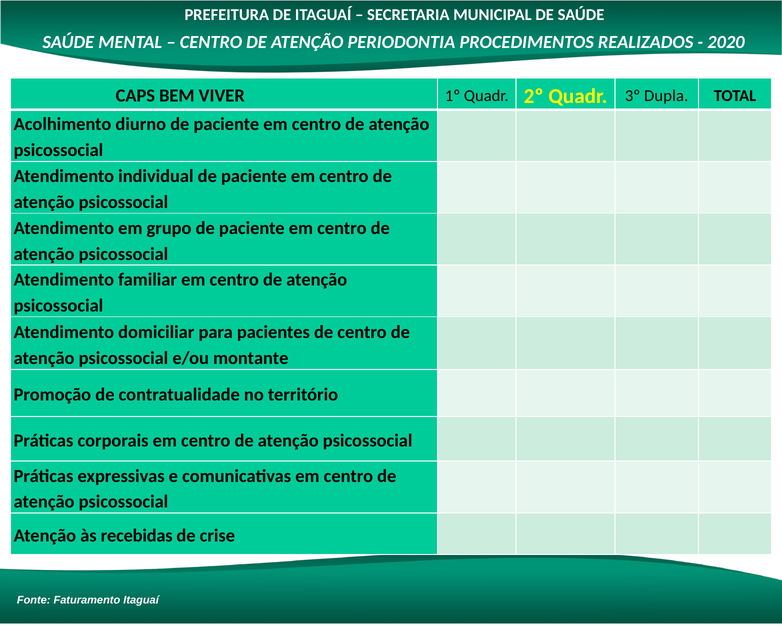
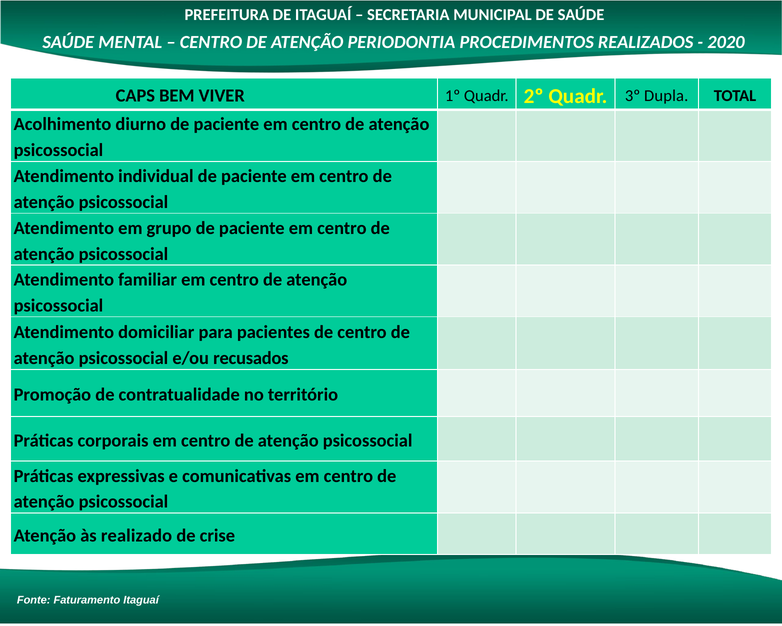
montante: montante -> recusados (251, 358)
recebidas: recebidas -> realizado (137, 535)
